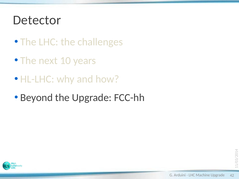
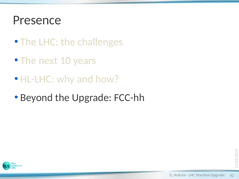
Detector: Detector -> Presence (37, 20)
